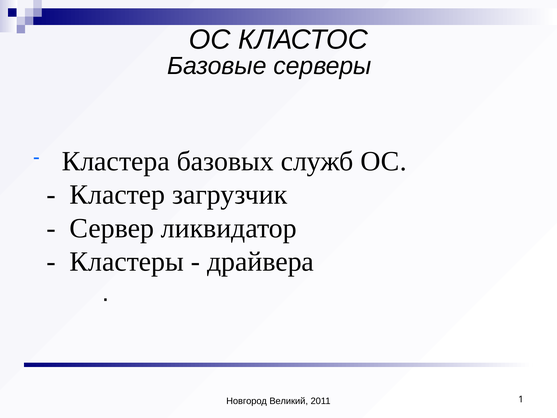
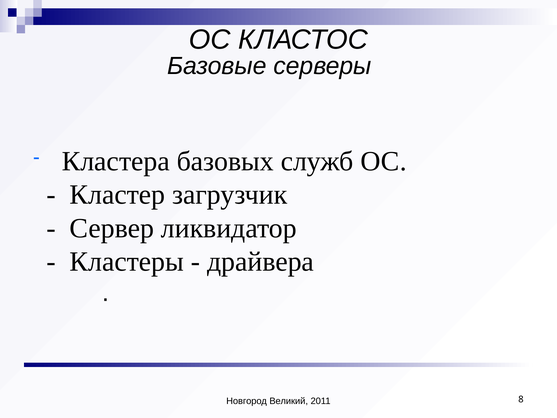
1: 1 -> 8 (521, 399)
